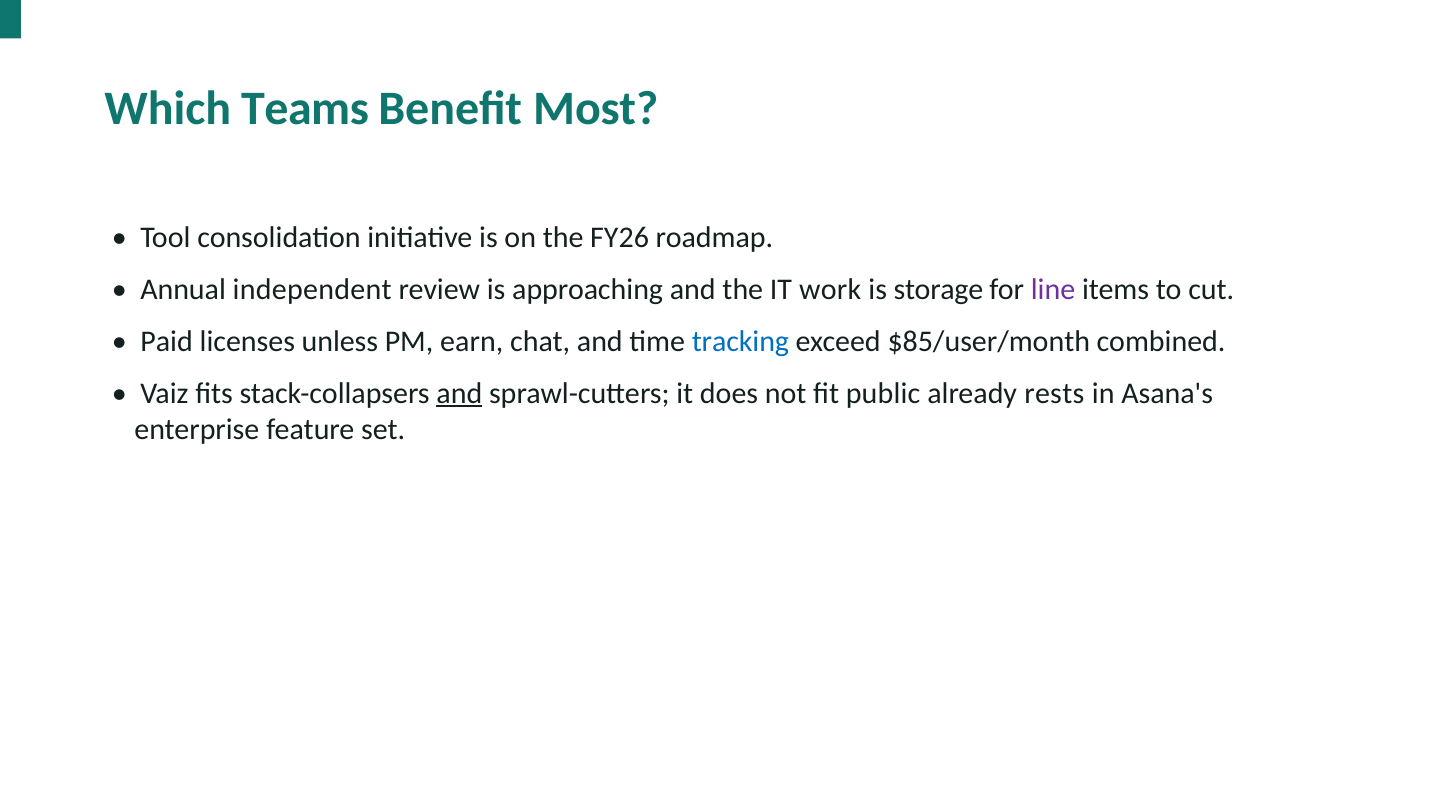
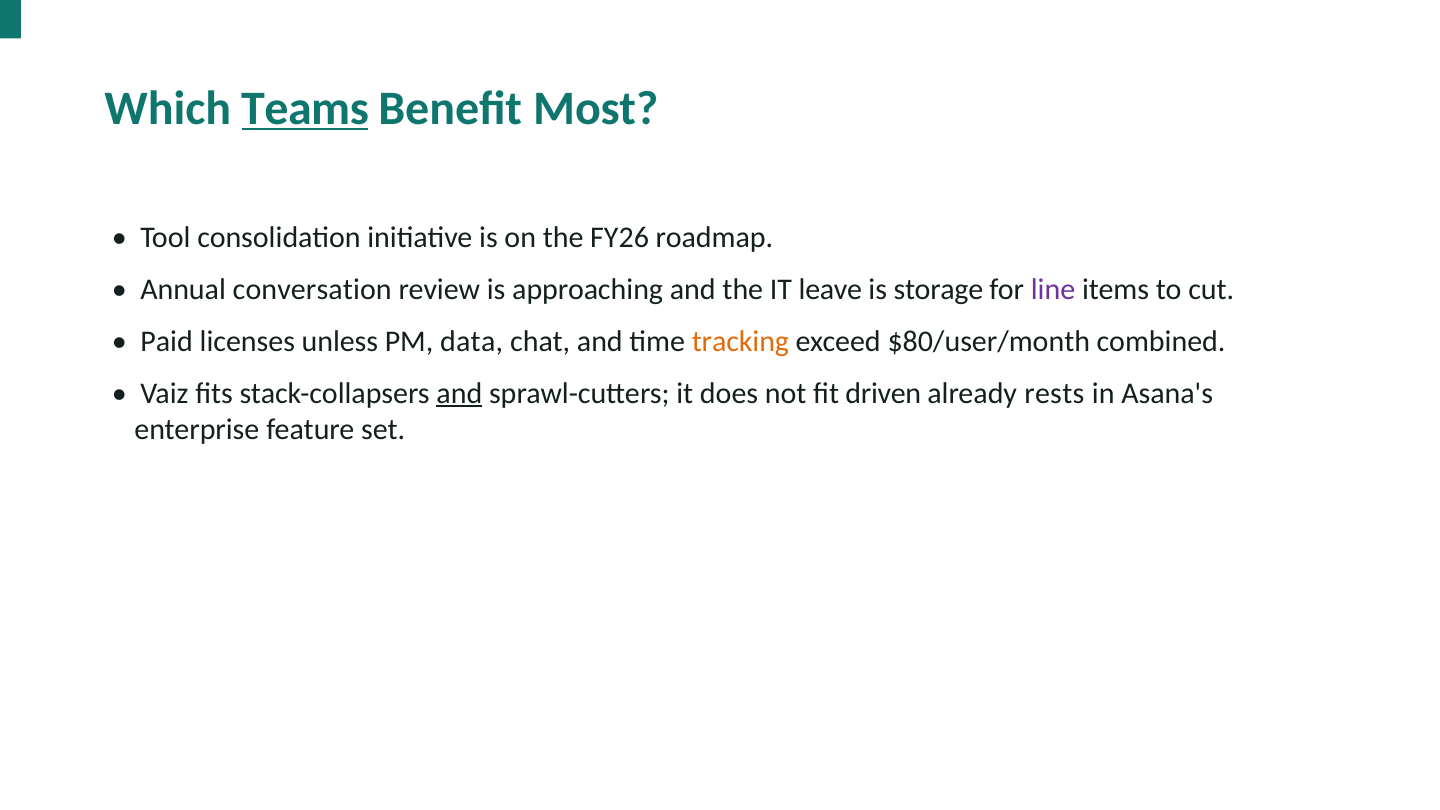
Teams underline: none -> present (305, 108)
independent: independent -> conversation (312, 289)
work: work -> leave (830, 289)
earn: earn -> data (472, 341)
tracking colour: blue -> orange (740, 341)
$85/user/month: $85/user/month -> $80/user/month (989, 341)
public: public -> driven (883, 393)
